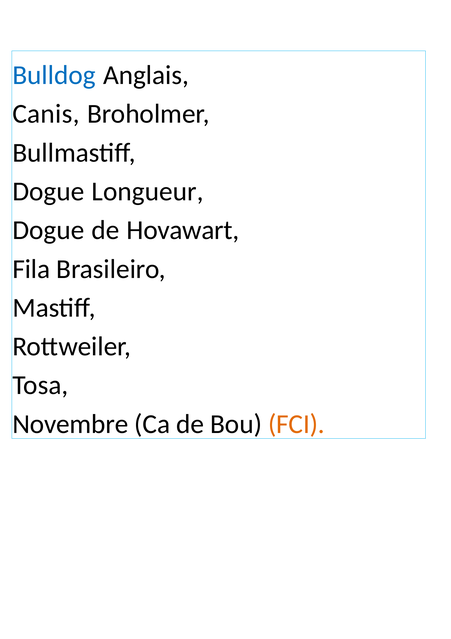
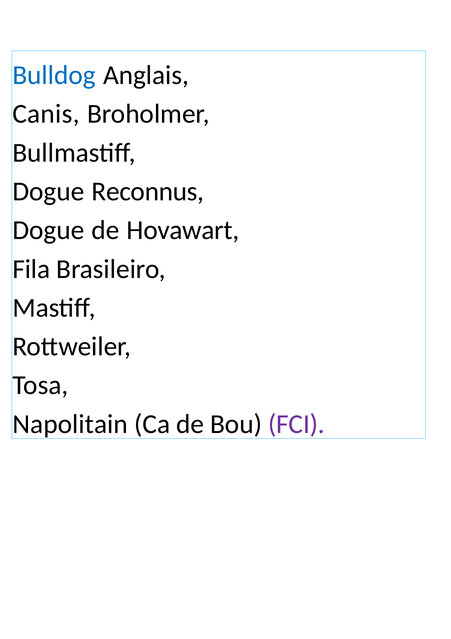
Longueur: Longueur -> Reconnus (148, 191)
Novembre: Novembre -> Napolitain (70, 424)
FCI colour: orange -> purple (296, 424)
